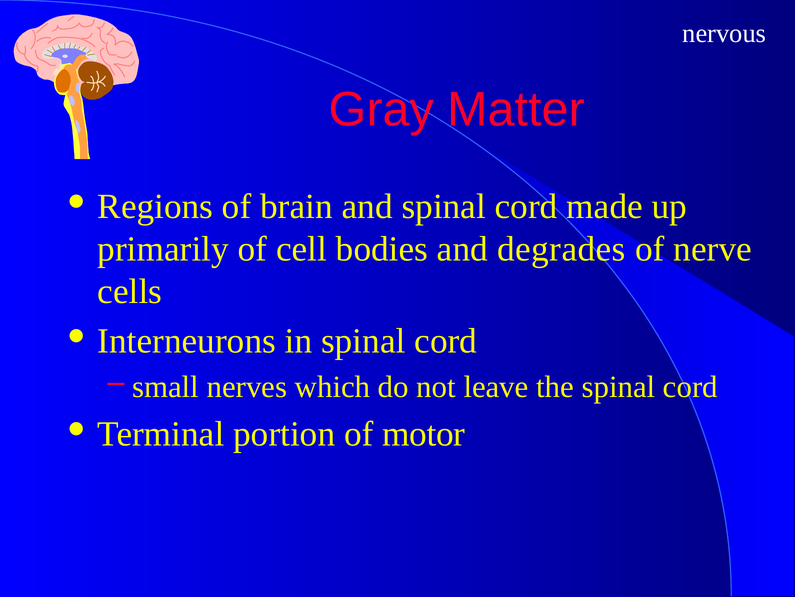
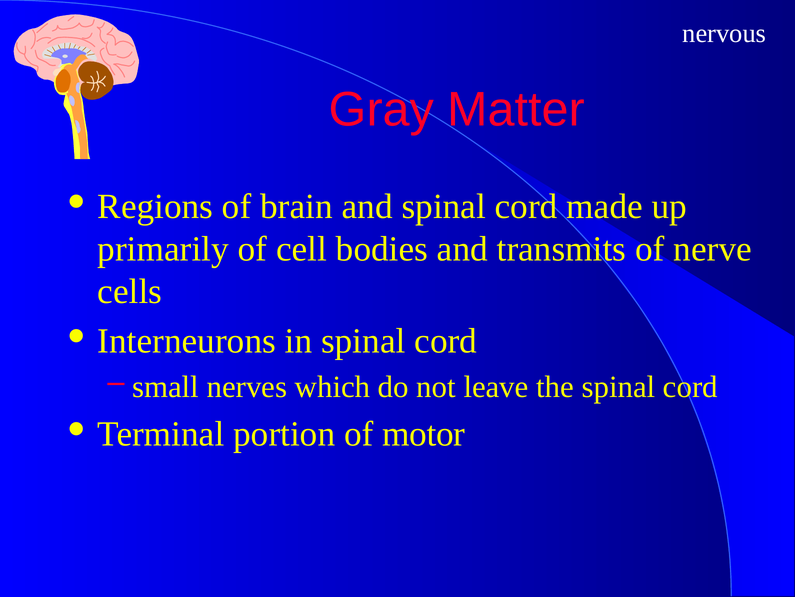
degrades: degrades -> transmits (561, 249)
